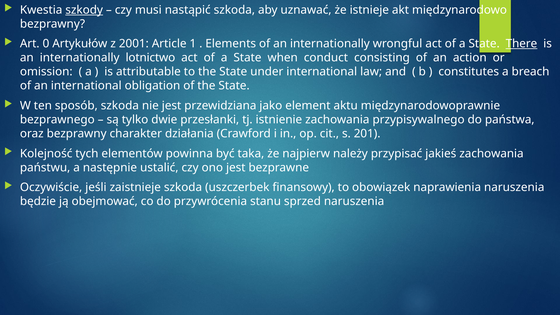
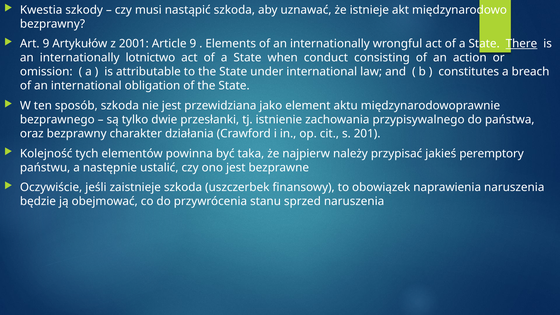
szkody underline: present -> none (84, 10)
Art 0: 0 -> 9 (46, 44)
Article 1: 1 -> 9 (193, 44)
jakieś zachowania: zachowania -> peremptory (492, 153)
